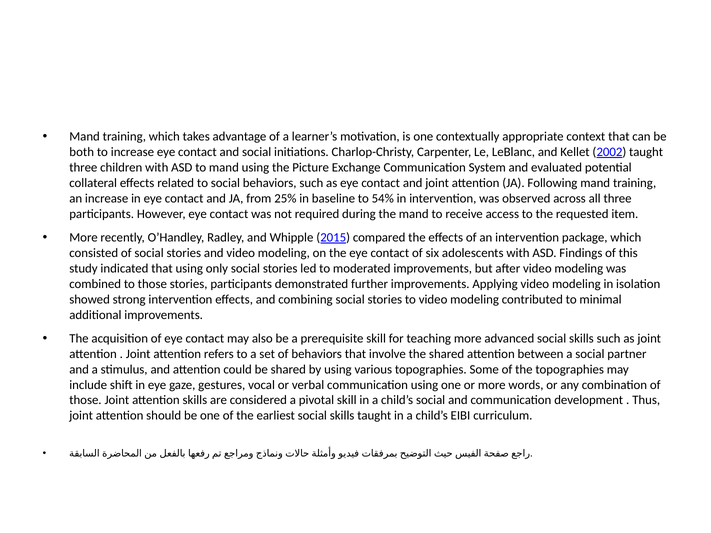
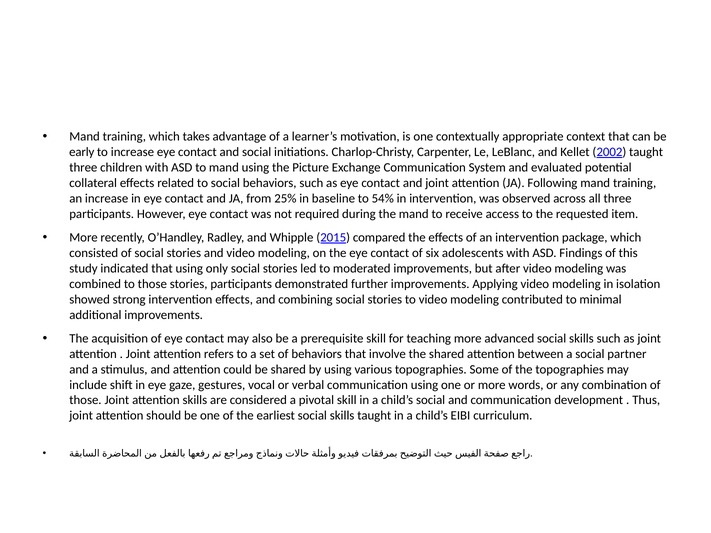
both: both -> early (82, 152)
